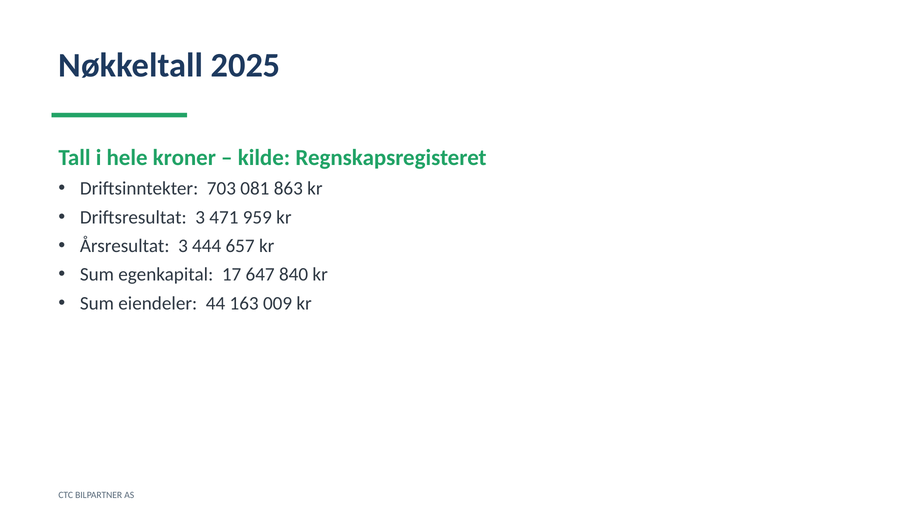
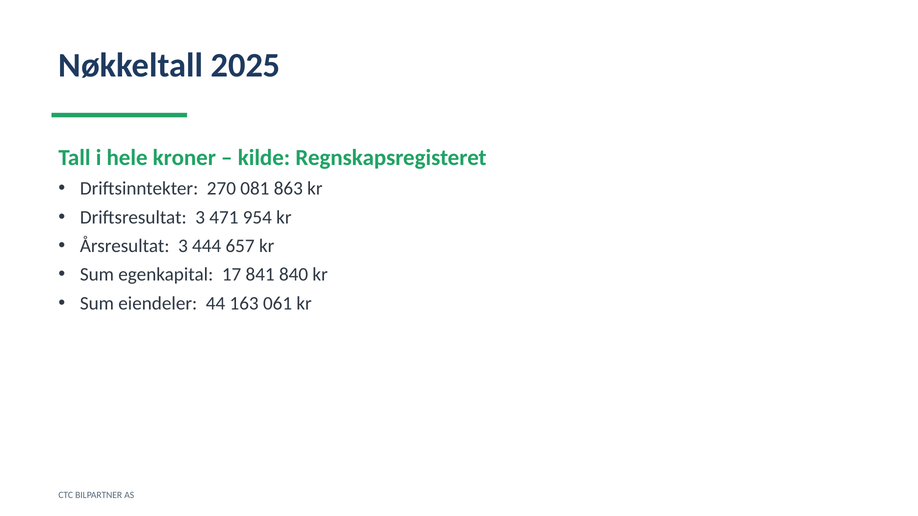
703: 703 -> 270 (221, 189)
959: 959 -> 954 (257, 217)
647: 647 -> 841 (260, 275)
009: 009 -> 061 (278, 304)
